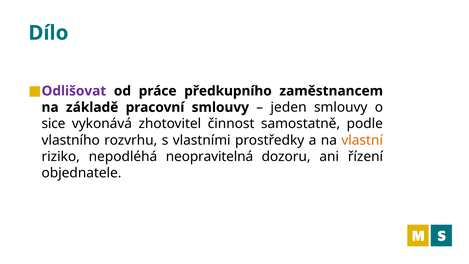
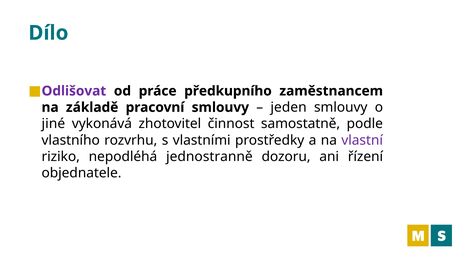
sice: sice -> jiné (53, 124)
vlastní colour: orange -> purple (362, 140)
neopravitelná: neopravitelná -> jednostranně (209, 156)
